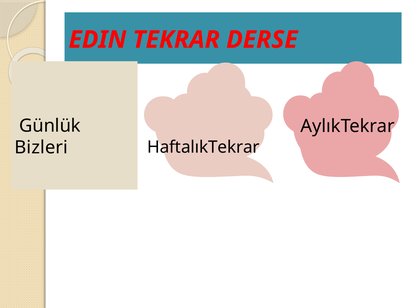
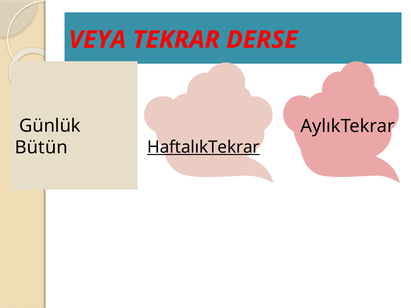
EDIN: EDIN -> VEYA (97, 40)
HaftalıkTekrar underline: none -> present (203, 147)
Bizleri: Bizleri -> Bütün (41, 148)
